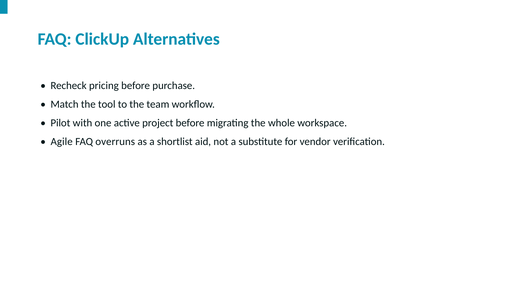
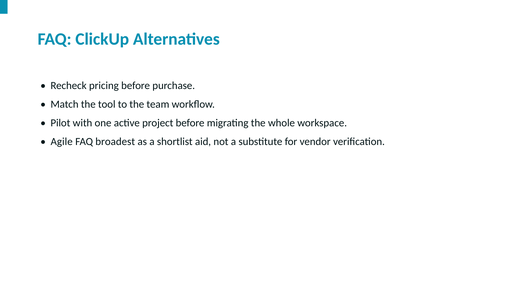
overruns: overruns -> broadest (115, 142)
